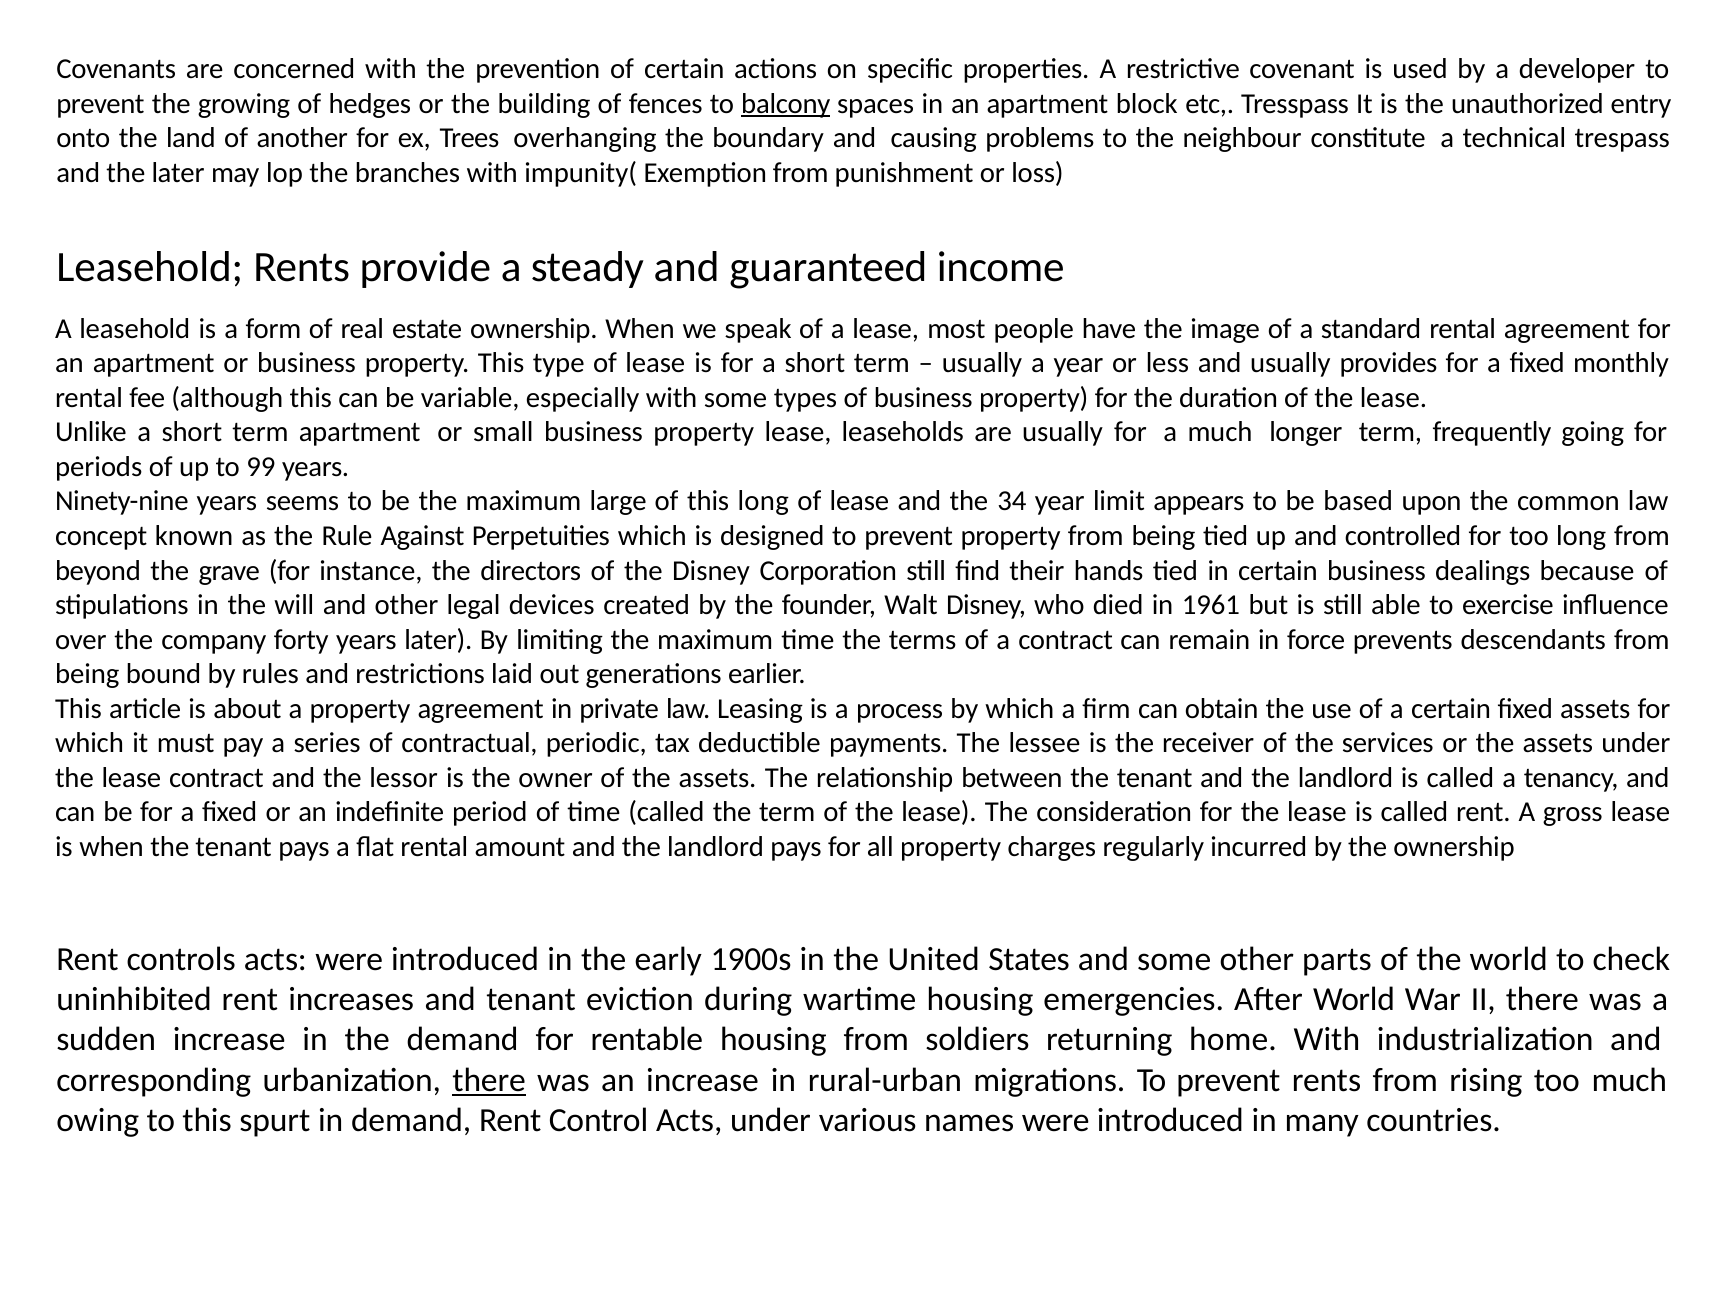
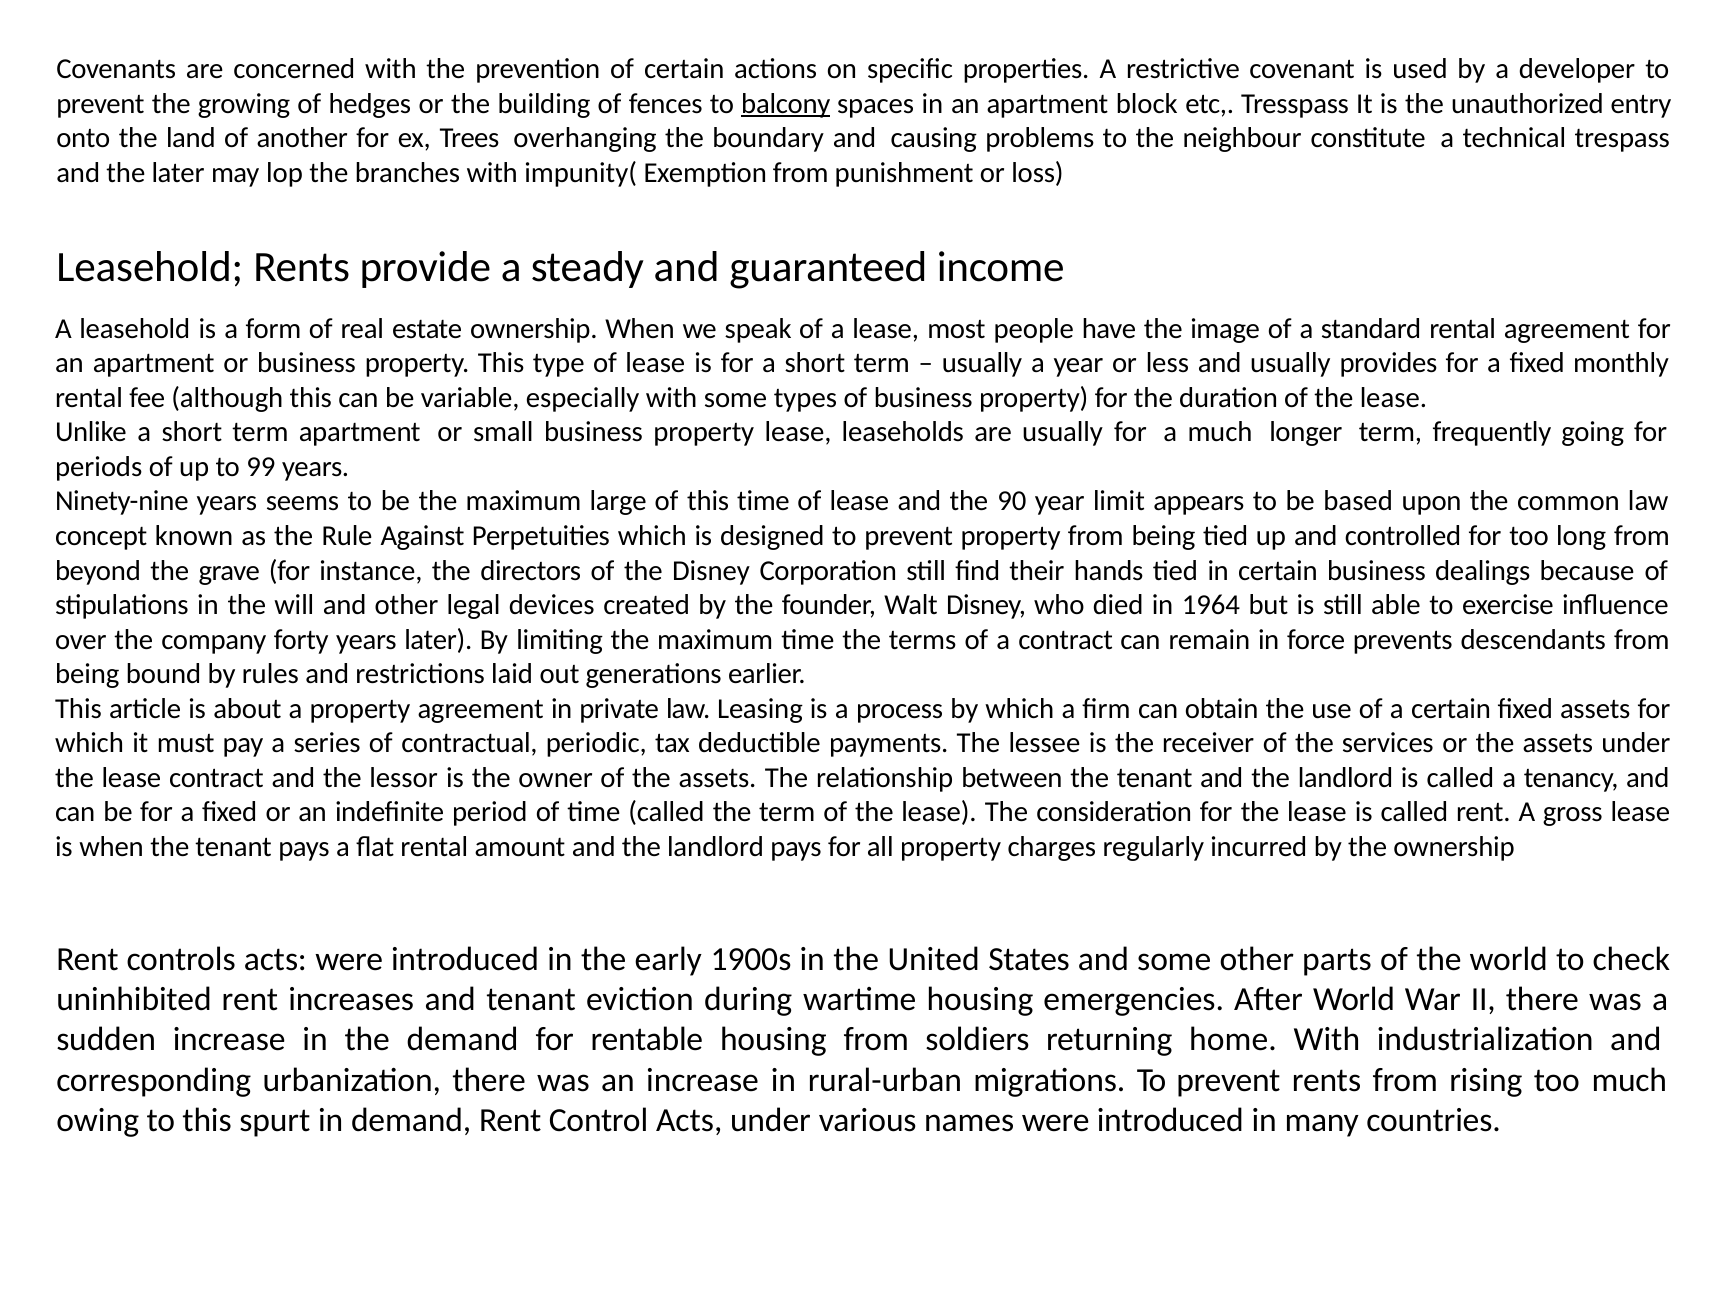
this long: long -> time (764, 501)
34: 34 -> 90 (1012, 501)
1961: 1961 -> 1964 (1211, 605)
there underline: present -> none (489, 1079)
